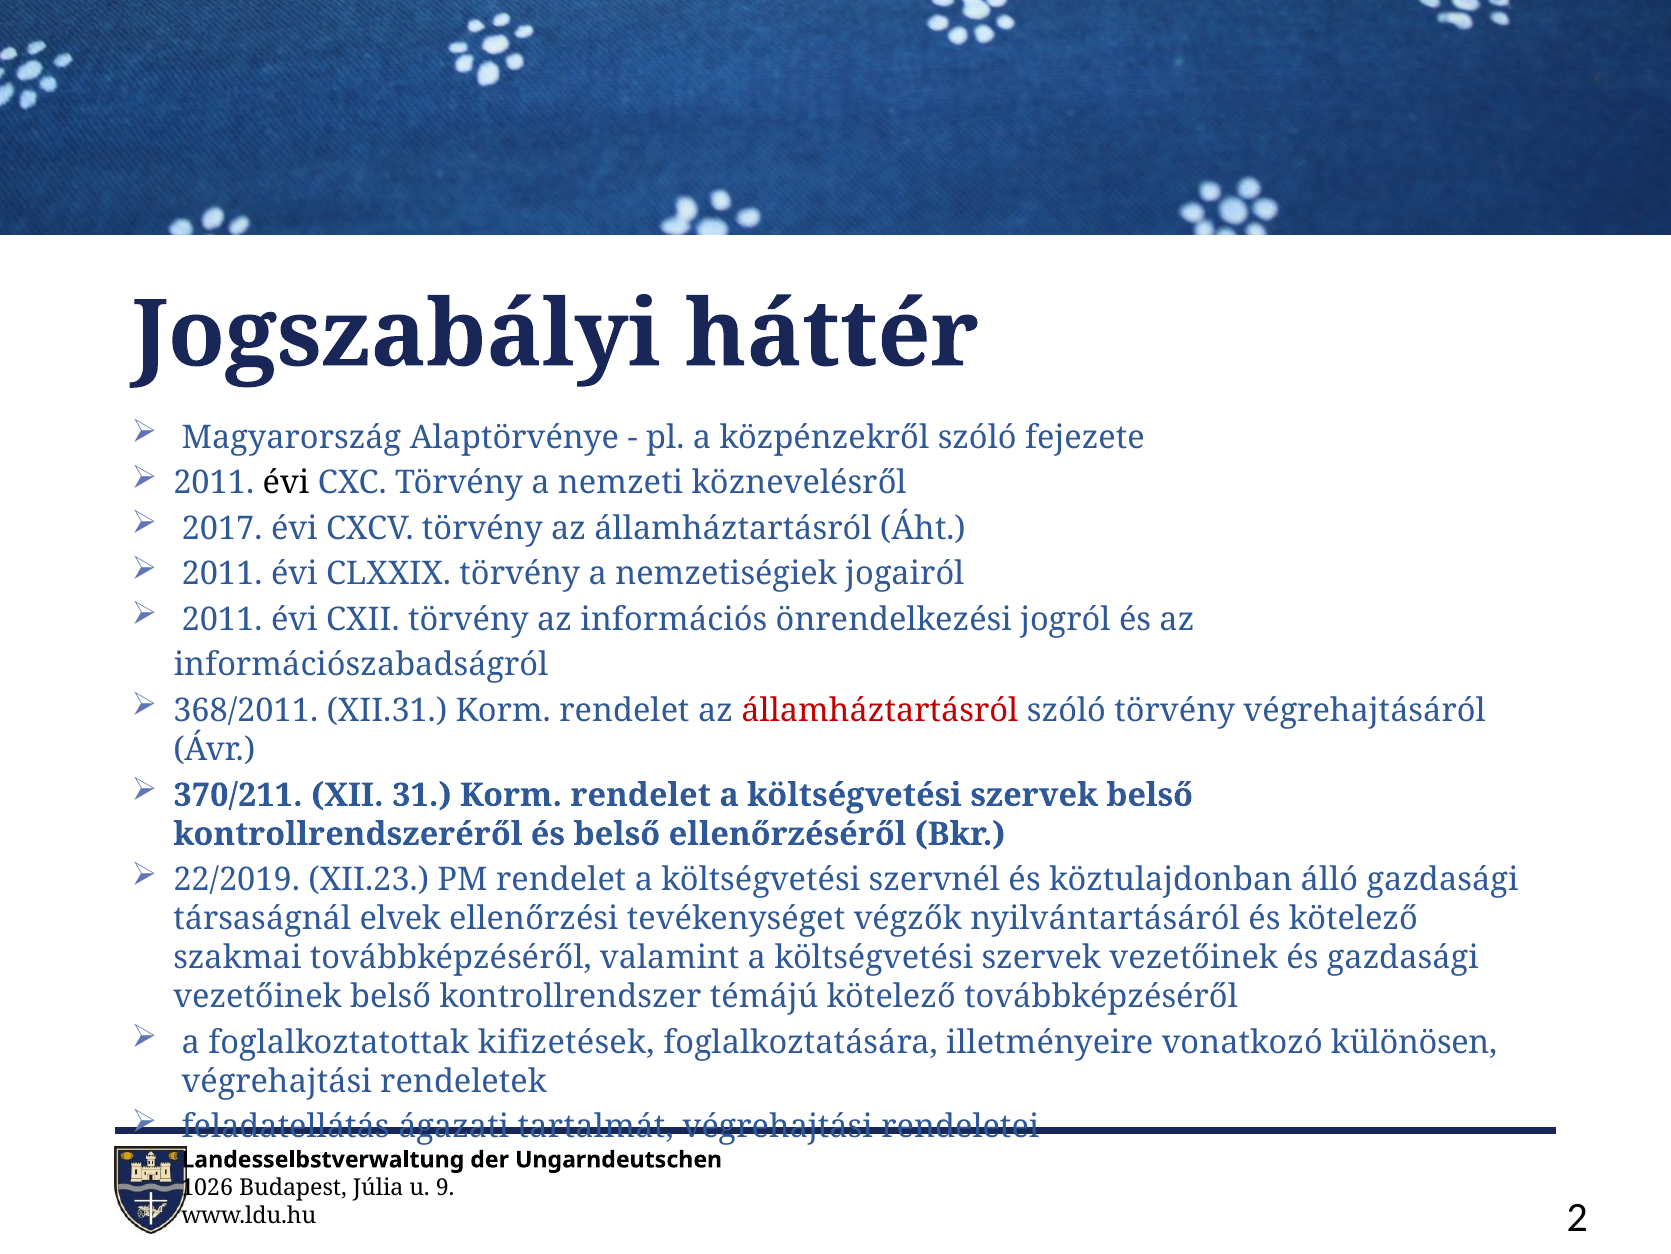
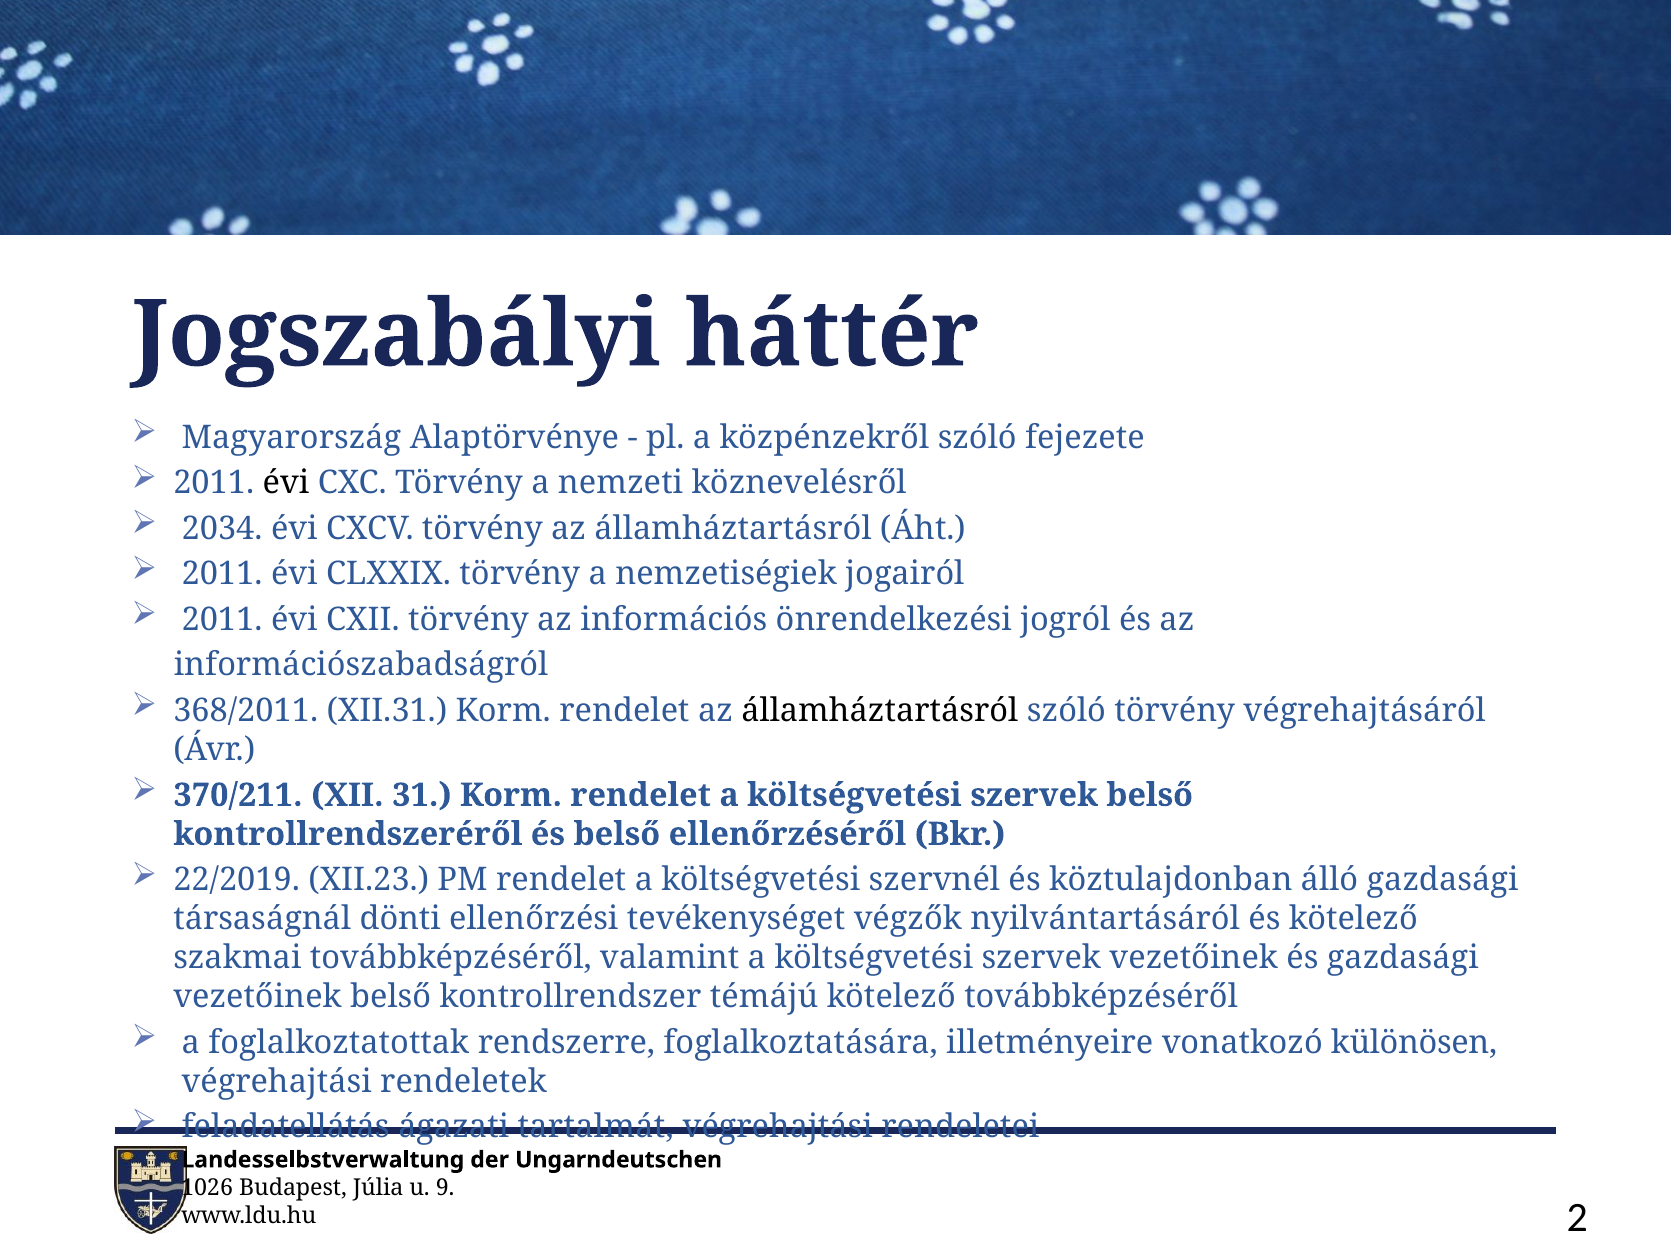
2017: 2017 -> 2034 (222, 528)
államháztartásról colour: red -> black (880, 710)
elvek: elvek -> dönti (400, 918)
kifizetések: kifizetések -> rendszerre (566, 1042)
